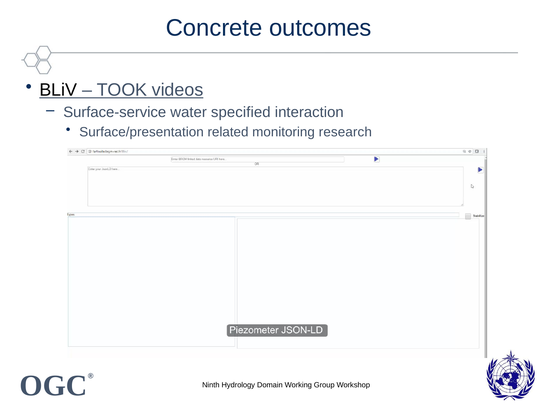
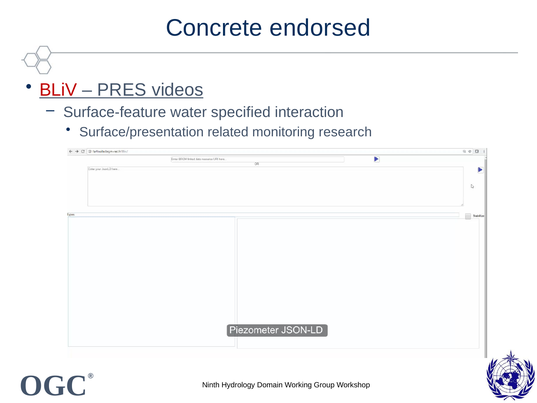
outcomes: outcomes -> endorsed (320, 28)
BLiV colour: black -> red (58, 90)
TOOK: TOOK -> PRES (122, 90)
Surface-service: Surface-service -> Surface-feature (115, 112)
